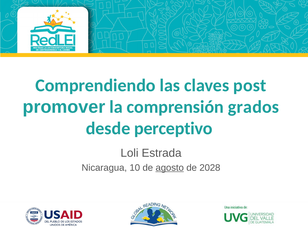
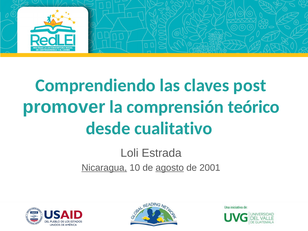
grados: grados -> teórico (254, 107)
perceptivo: perceptivo -> cualitativo (173, 128)
Nicaragua underline: none -> present (104, 168)
2028: 2028 -> 2001 (210, 168)
